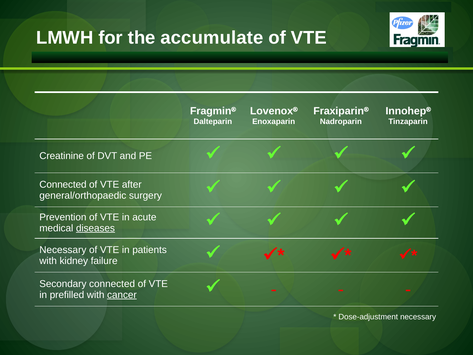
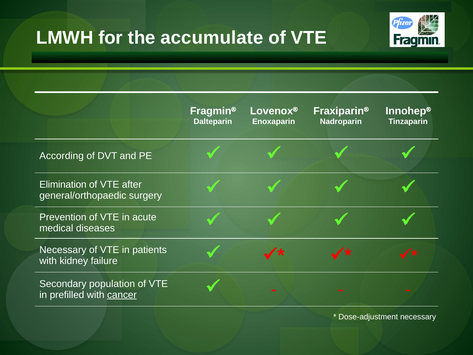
Creatinine: Creatinine -> According (62, 156)
Connected: Connected -> Elimination (63, 184)
diseases underline: present -> none (95, 228)
Secondary connected: connected -> population (112, 284)
